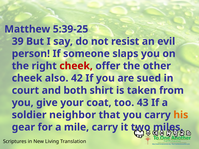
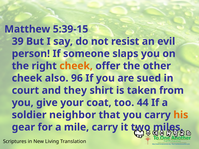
5:39-25: 5:39-25 -> 5:39-15 (71, 29)
cheek colour: red -> orange (76, 66)
42: 42 -> 96 (77, 78)
both: both -> they (75, 91)
43: 43 -> 44 (143, 103)
